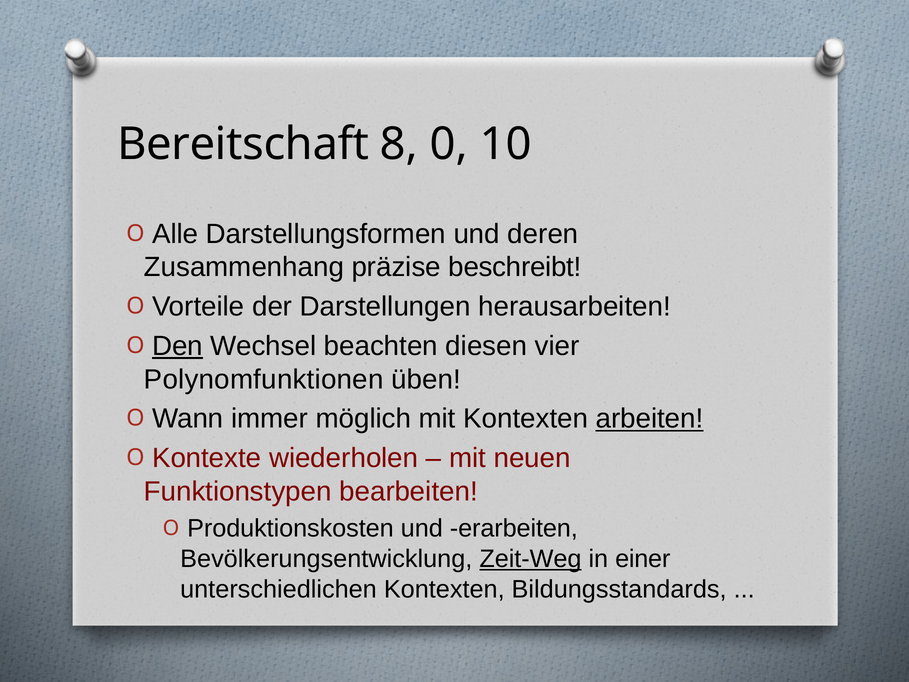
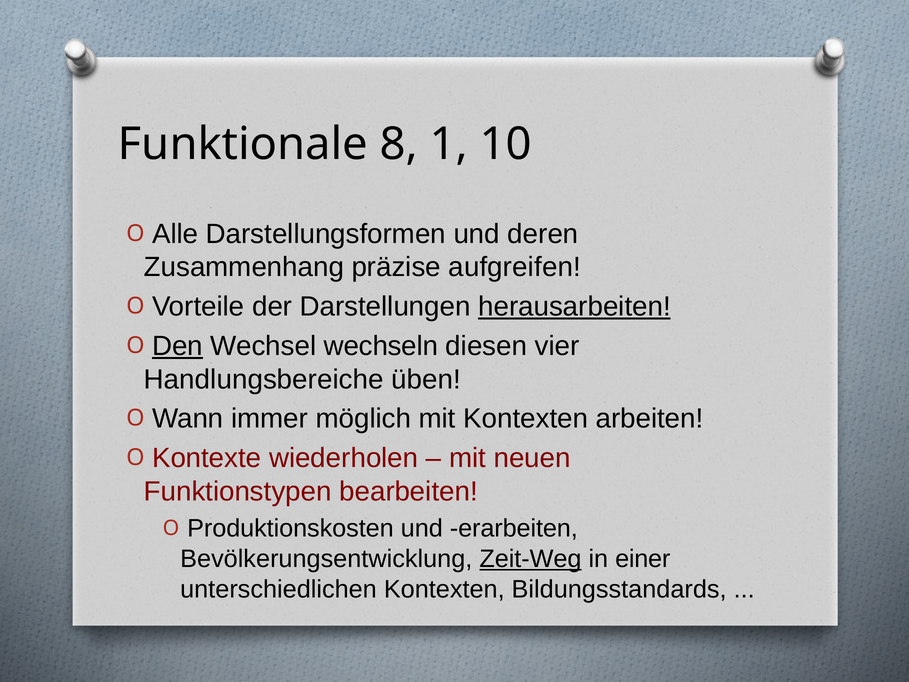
Bereitschaft: Bereitschaft -> Funktionale (243, 144)
0: 0 -> 1 (449, 144)
beschreibt: beschreibt -> aufgreifen (515, 267)
herausarbeiten underline: none -> present (574, 307)
beachten: beachten -> wechseln (381, 346)
Polynomfunktionen: Polynomfunktionen -> Handlungsbereiche (264, 379)
arbeiten underline: present -> none (650, 419)
